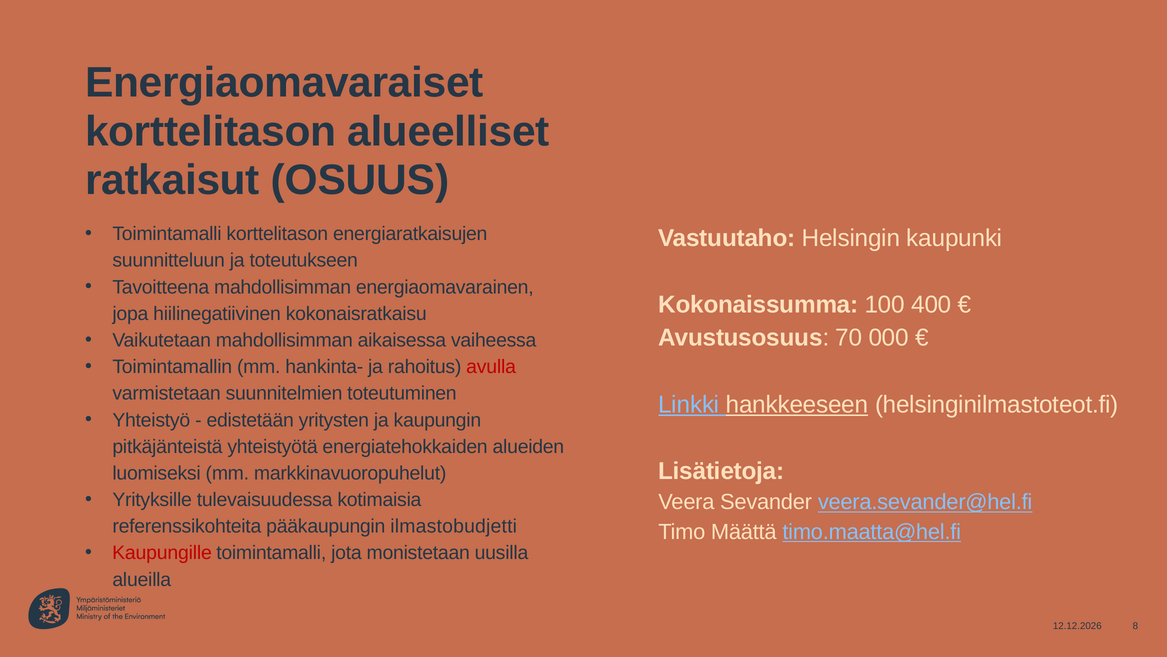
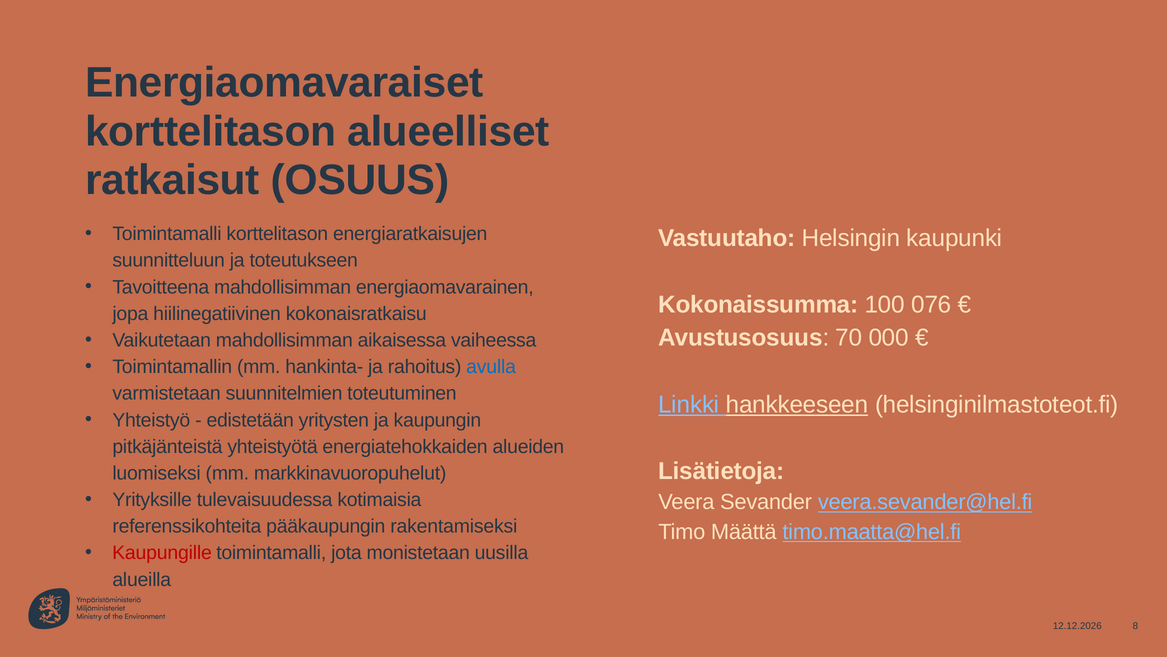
400: 400 -> 076 (931, 304)
avulla colour: red -> blue (491, 367)
ilmastobudjetti: ilmastobudjetti -> rakentamiseksi (454, 526)
